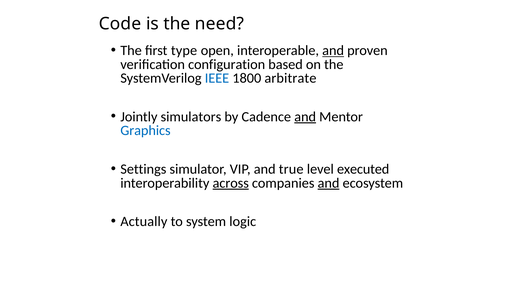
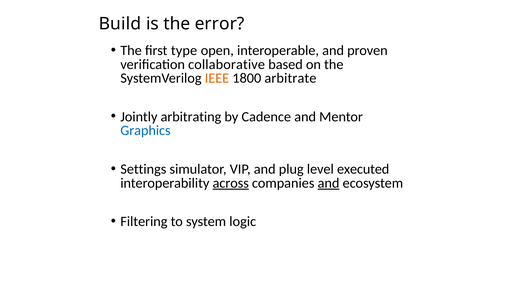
Code: Code -> Build (120, 24)
need: need -> error (220, 24)
and underline: present -> none (333, 51)
configuration: configuration -> collaborative (227, 64)
IEEE colour: blue -> orange (217, 78)
simulators: simulators -> arbitrating (191, 117)
and underline: present -> none (305, 117)
true: true -> plug (291, 170)
Actually: Actually -> Filtering (144, 222)
